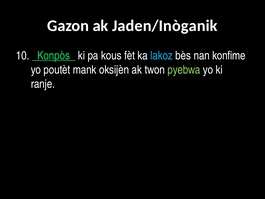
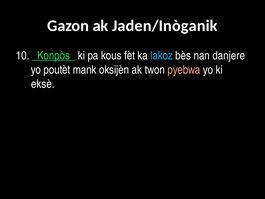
konfime: konfime -> danjere (229, 56)
pyebwa colour: light green -> pink (184, 70)
ranje: ranje -> eksè (43, 84)
